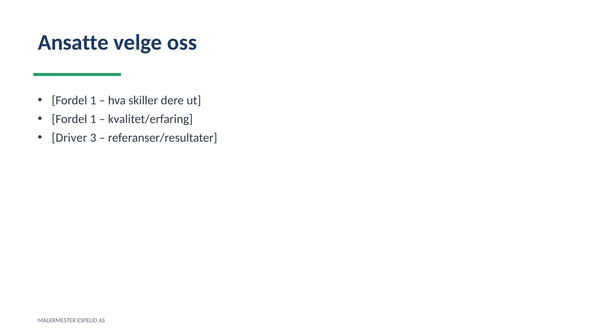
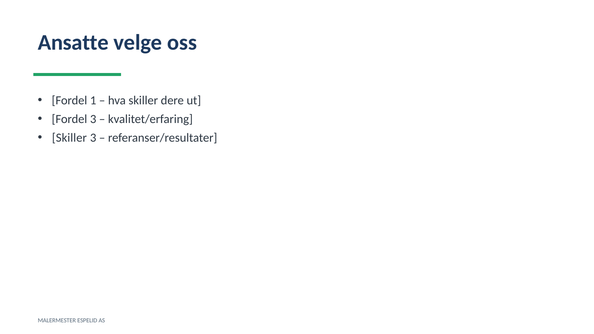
1: 1 -> 3 (93, 119)
Driver: Driver -> Skiller (69, 138)
